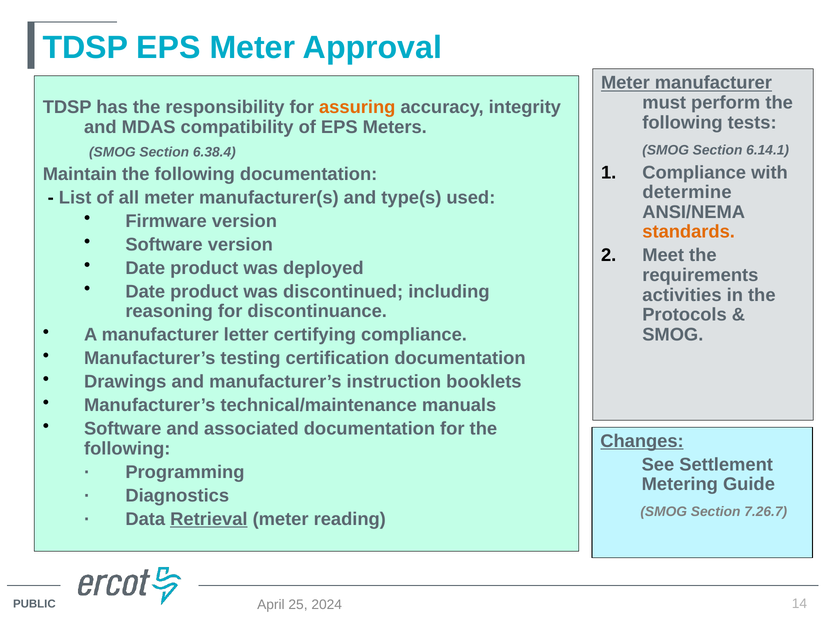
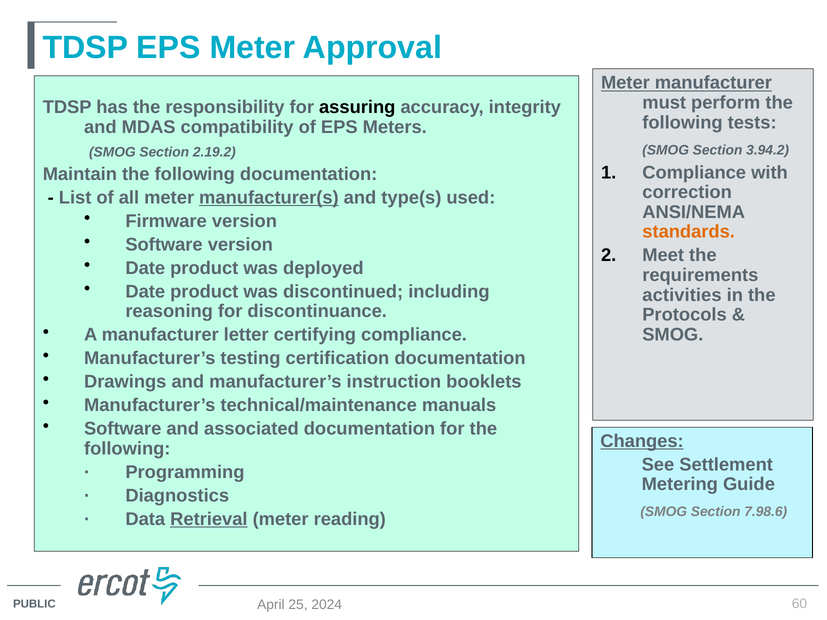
assuring colour: orange -> black (357, 107)
6.14.1: 6.14.1 -> 3.94.2 (768, 150)
6.38.4: 6.38.4 -> 2.19.2 (214, 152)
determine: determine -> correction (687, 192)
manufacturer(s underline: none -> present (269, 198)
7.26.7: 7.26.7 -> 7.98.6 (766, 512)
14: 14 -> 60 (799, 604)
